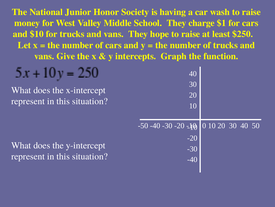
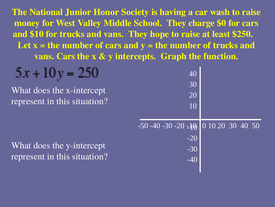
$1: $1 -> $0 (222, 23)
vans Give: Give -> Cars (66, 56)
